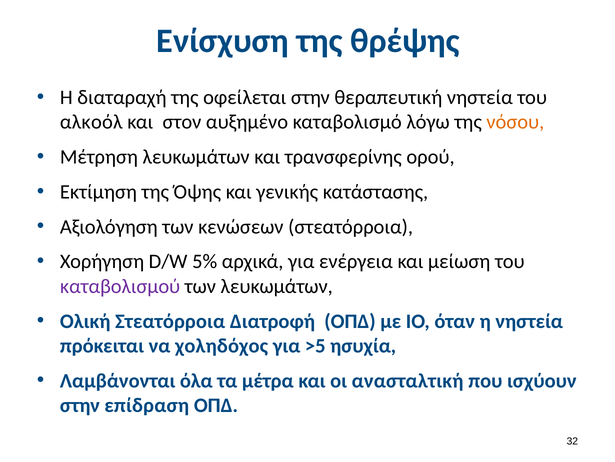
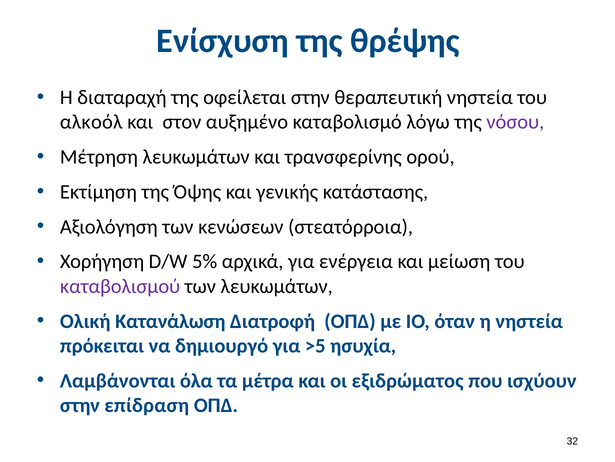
νόσου colour: orange -> purple (515, 122)
Ολική Στεατόρροια: Στεατόρροια -> Κατανάλωση (170, 321)
χοληδόχος: χοληδόχος -> δημιουργό (222, 345)
ανασταλτική: ανασταλτική -> εξιδρώματος (408, 380)
